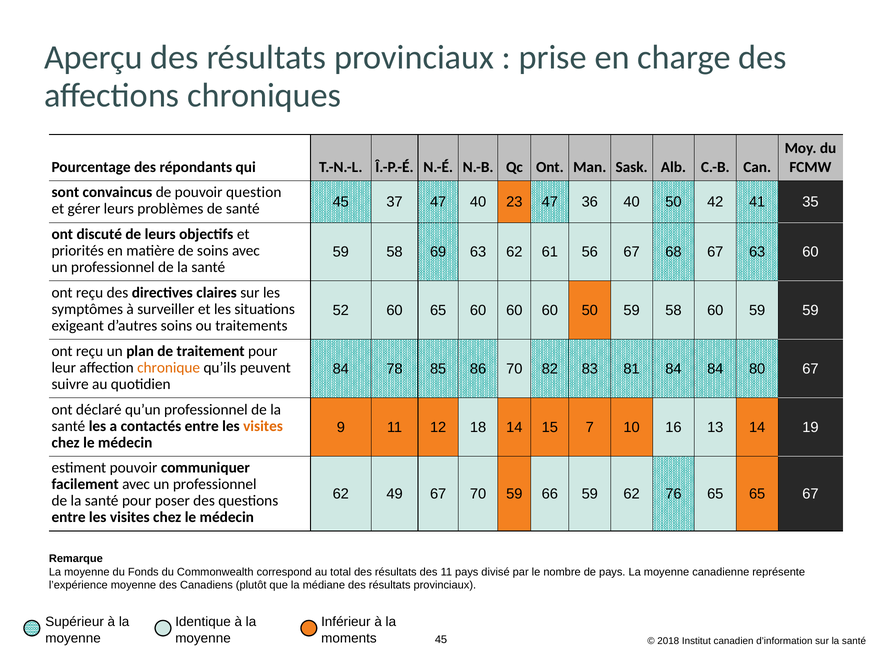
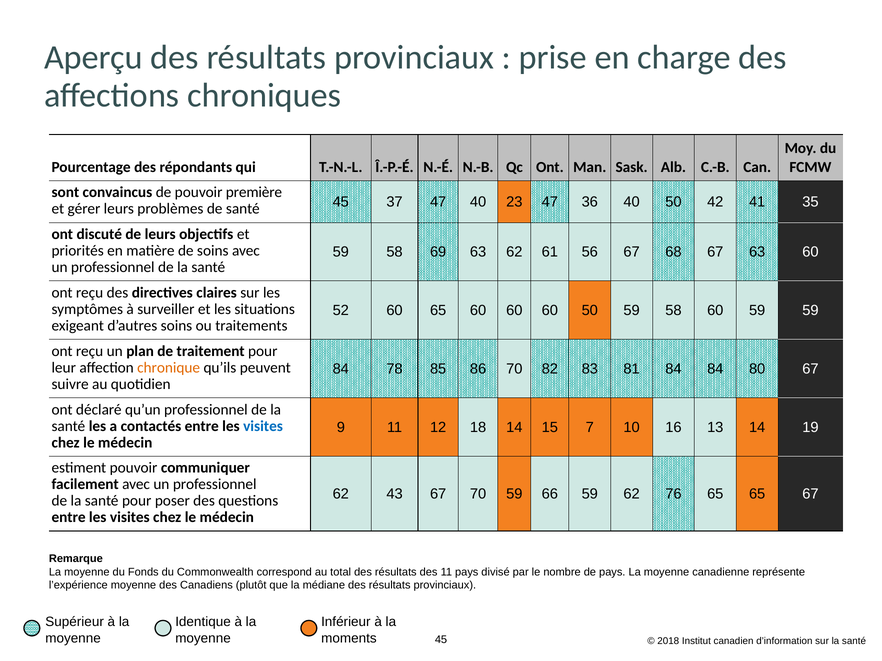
question: question -> première (254, 193)
visites colour: orange -> blue (263, 426)
49: 49 -> 43 (395, 494)
